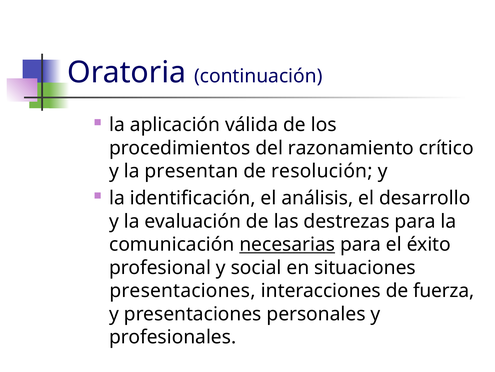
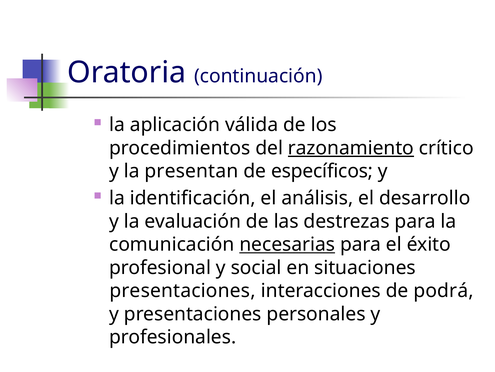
razonamiento underline: none -> present (351, 148)
resolución: resolución -> específicos (322, 171)
fuerza: fuerza -> podrá (444, 290)
